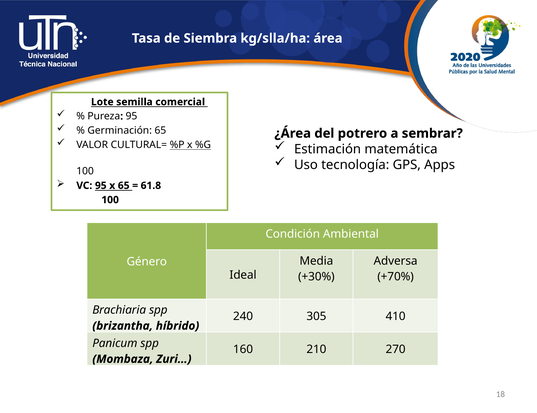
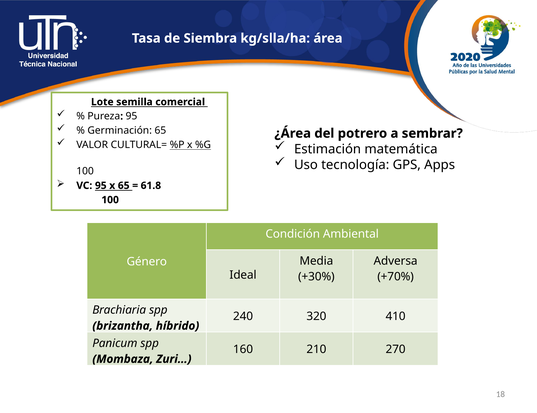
305: 305 -> 320 (316, 316)
